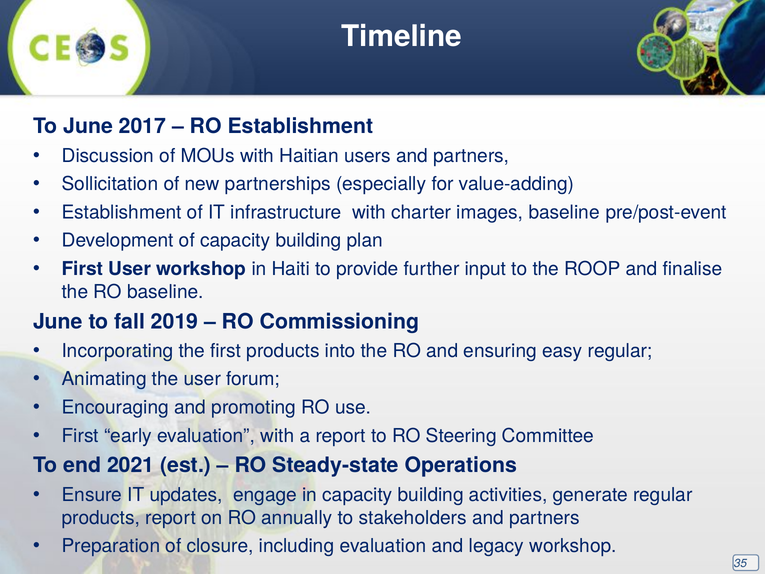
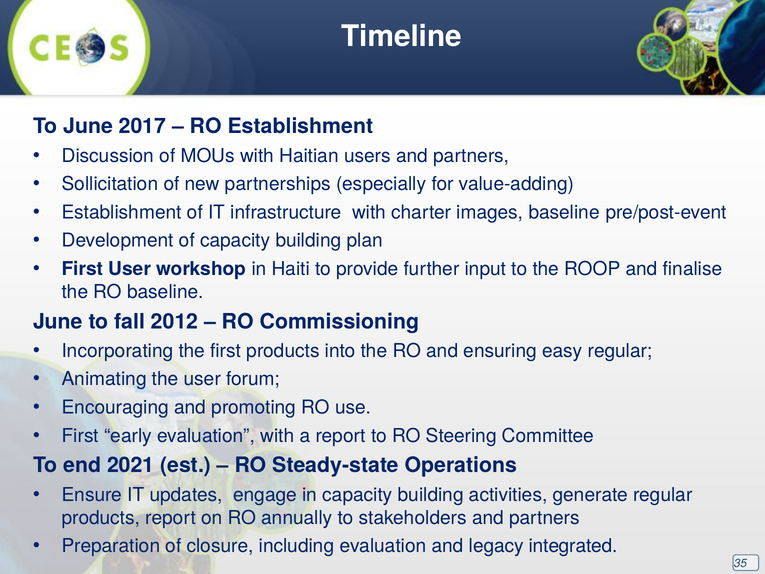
2019: 2019 -> 2012 (175, 321)
legacy workshop: workshop -> integrated (573, 546)
